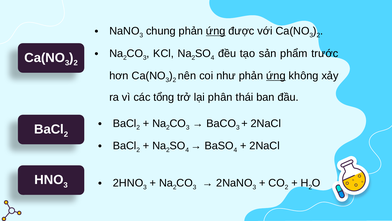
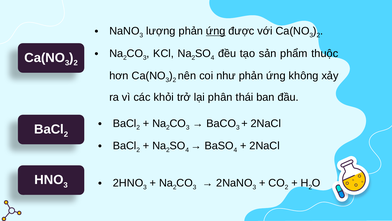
chung: chung -> lượng (161, 31)
trước: trước -> thuộc (325, 53)
ứng underline: present -> none (276, 76)
tổng: tổng -> khỏi (164, 97)
